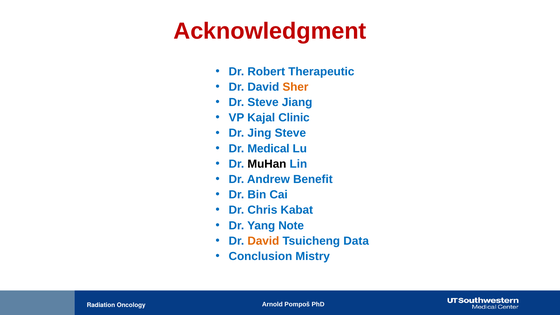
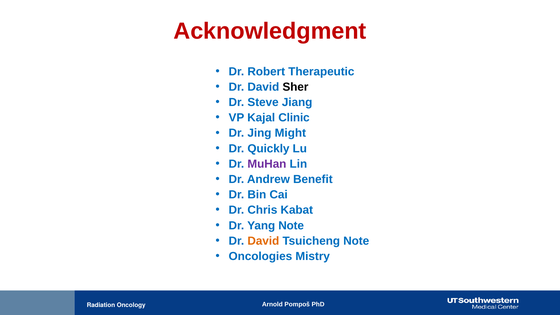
Sher colour: orange -> black (295, 87)
Jing Steve: Steve -> Might (290, 133)
Medical: Medical -> Quickly (268, 149)
MuHan colour: black -> purple (267, 164)
Tsuicheng Data: Data -> Note (356, 241)
Conclusion: Conclusion -> Oncologies (260, 256)
